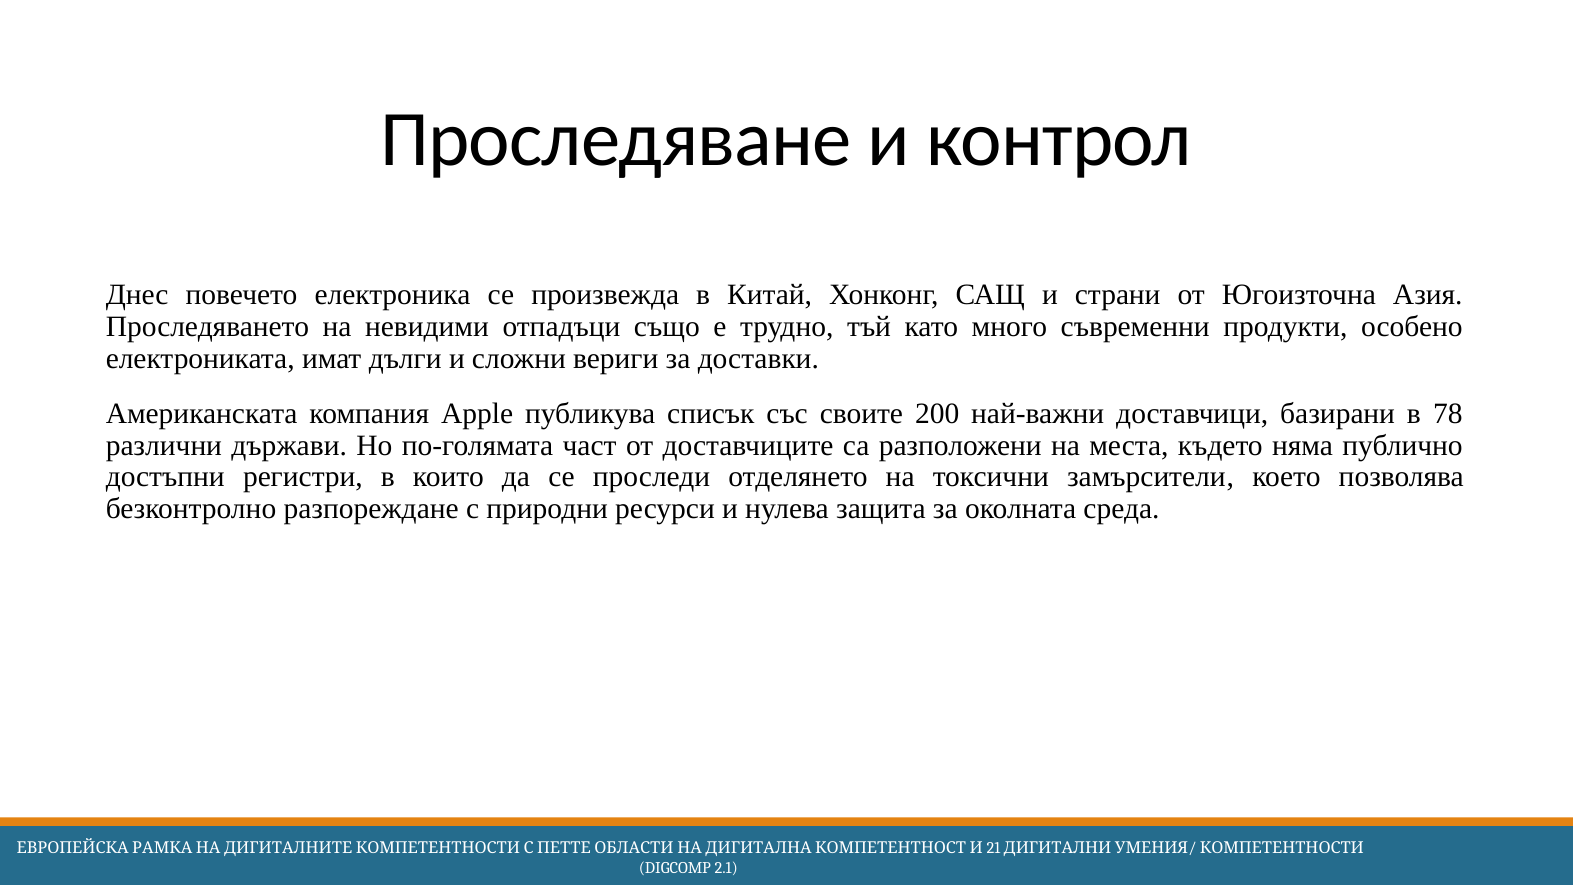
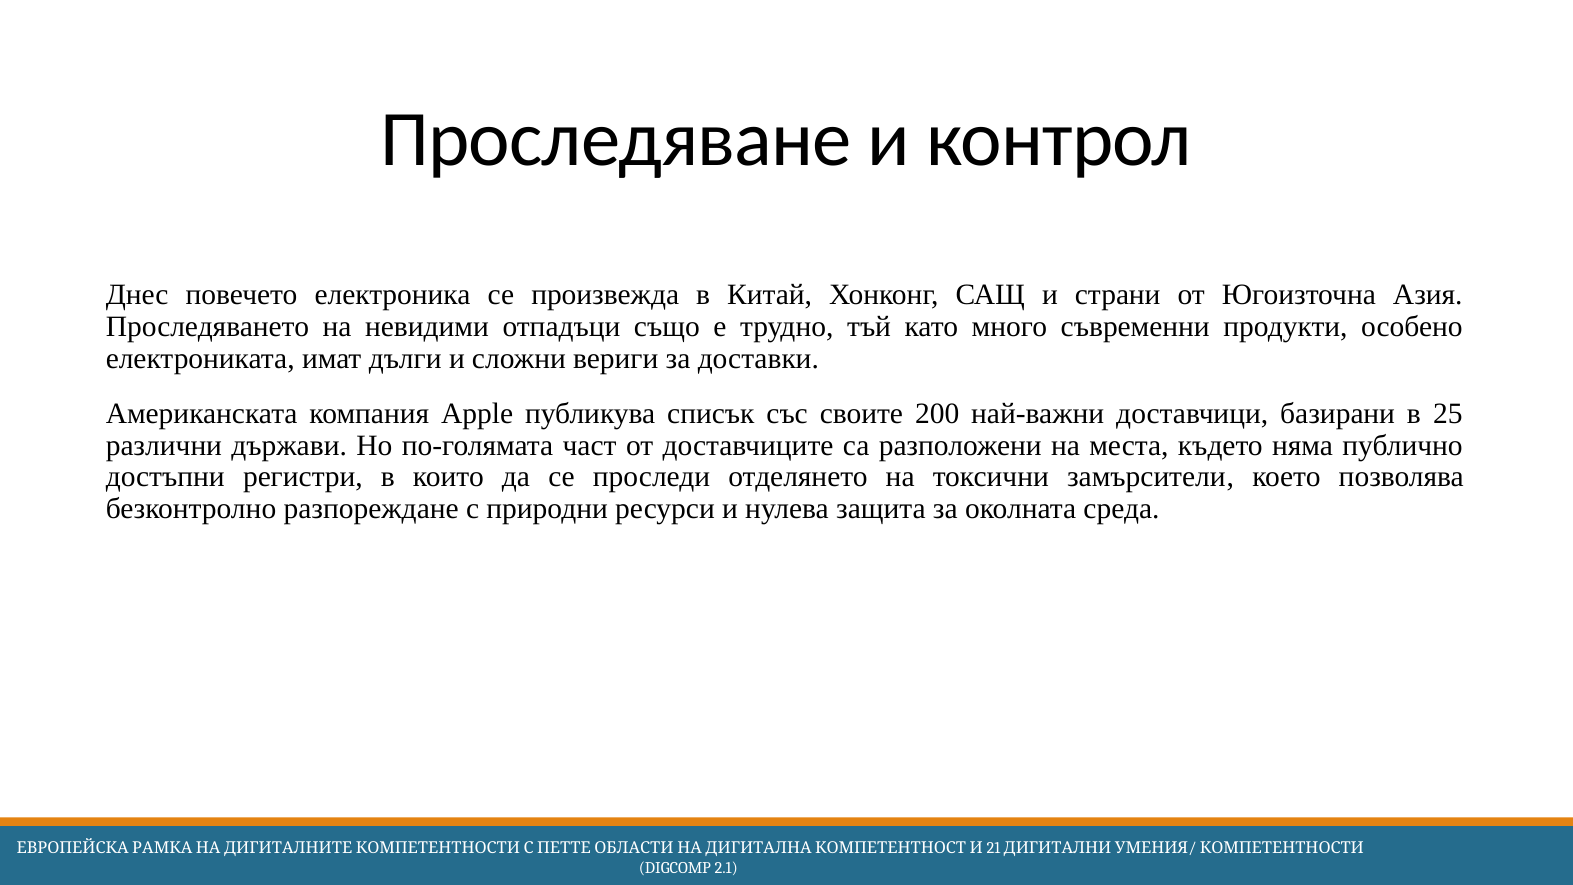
78: 78 -> 25 (1448, 413)
